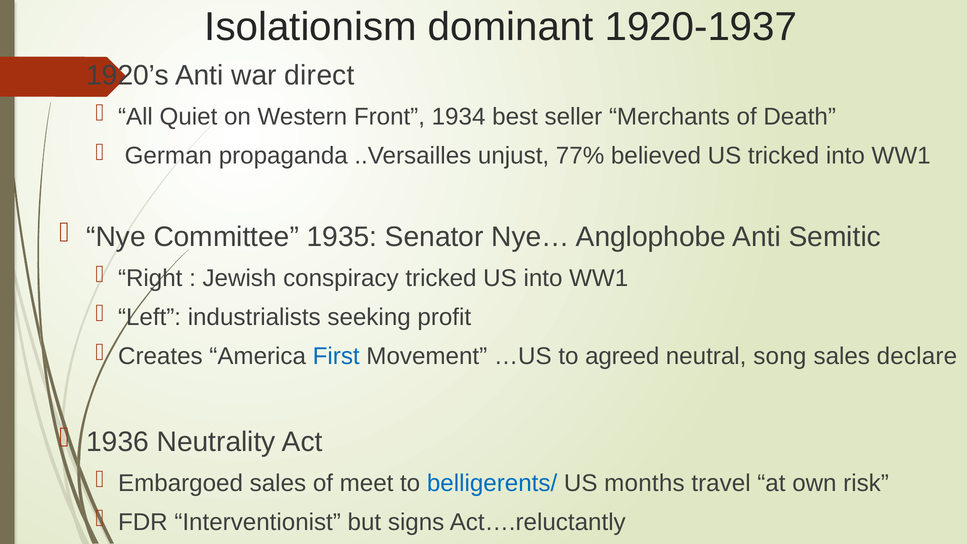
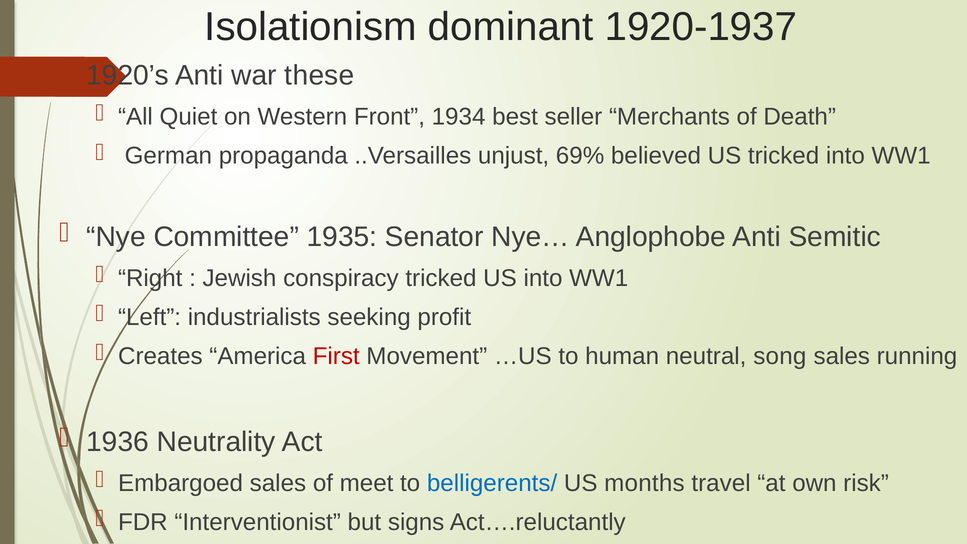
direct: direct -> these (319, 76)
77%: 77% -> 69% (580, 156)
First colour: blue -> red (336, 356)
agreed: agreed -> human (622, 356)
declare: declare -> running (917, 356)
